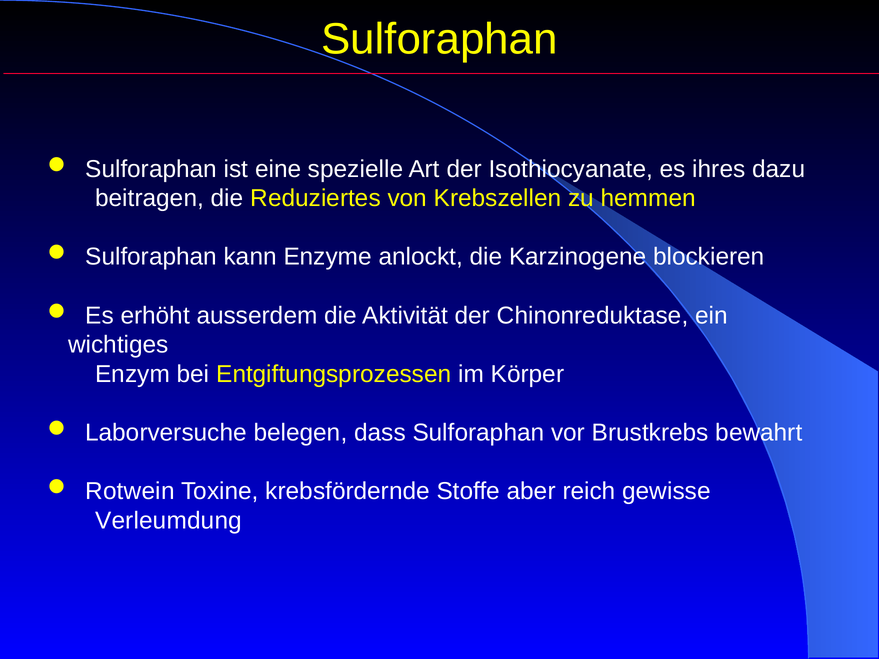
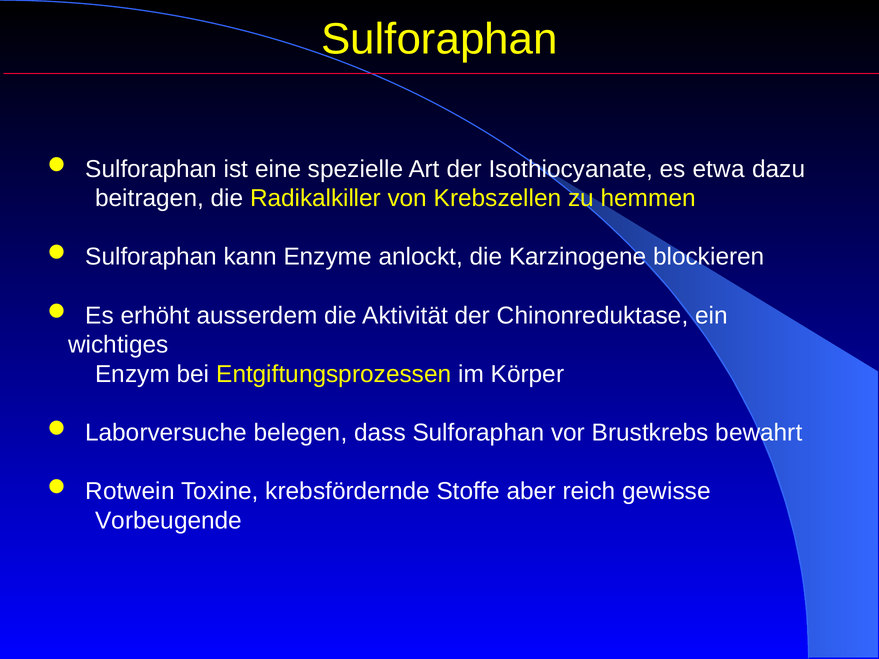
ihres: ihres -> etwa (719, 169)
Reduziertes: Reduziertes -> Radikalkiller (316, 198)
Verleumdung: Verleumdung -> Vorbeugende (169, 521)
